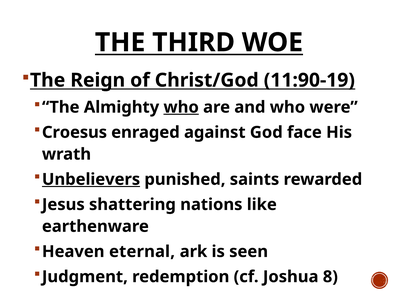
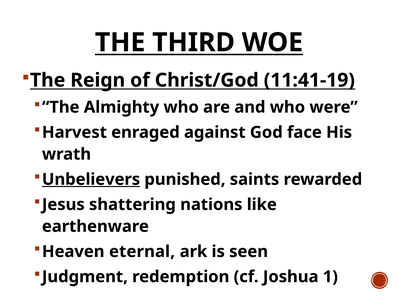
11:90-19: 11:90-19 -> 11:41-19 (309, 80)
who underline: present -> none (181, 107)
Croesus: Croesus -> Harvest (74, 133)
8: 8 -> 1 (330, 277)
